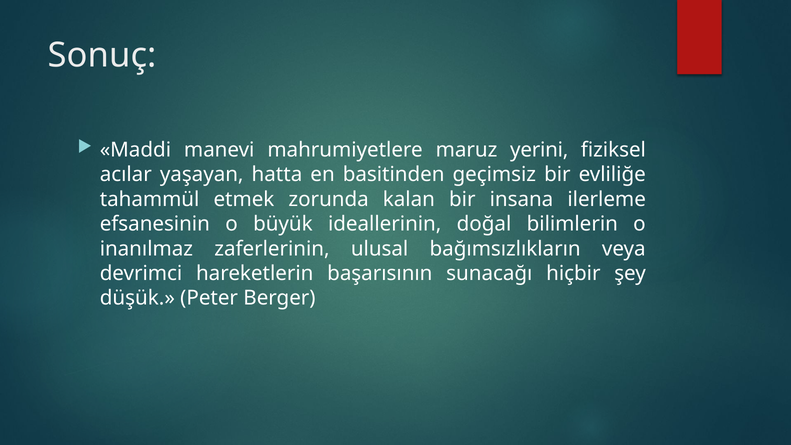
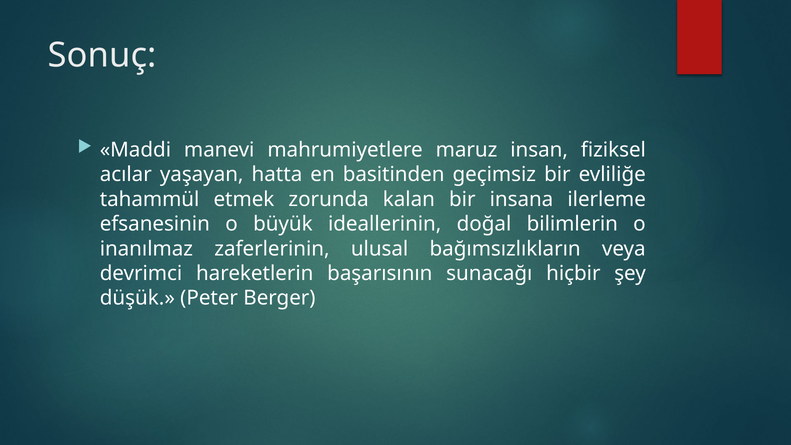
yerini: yerini -> insan (539, 150)
